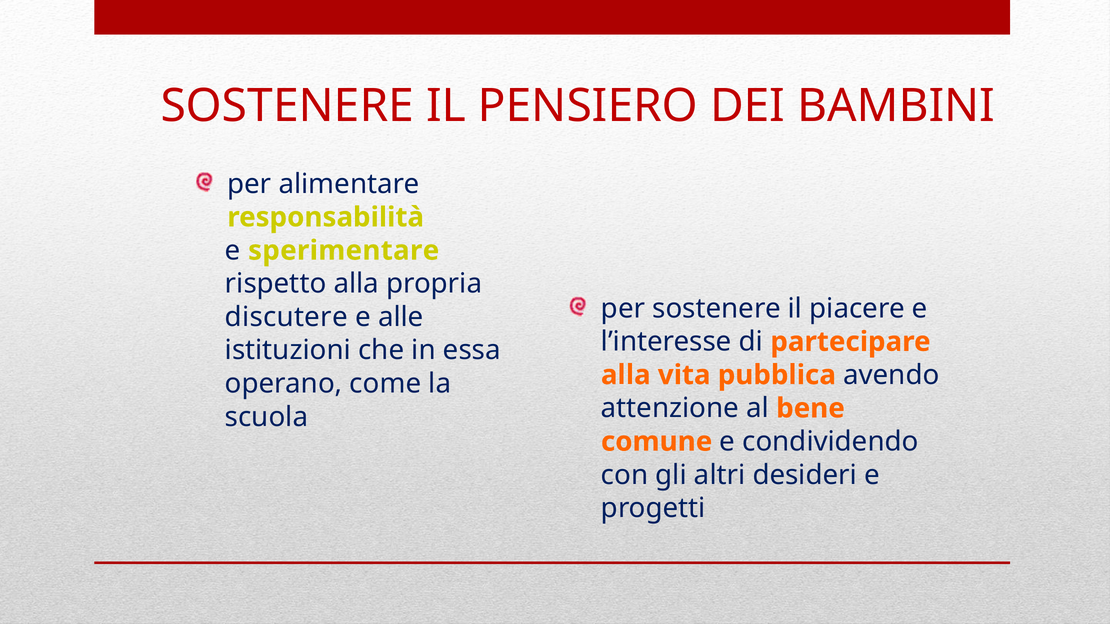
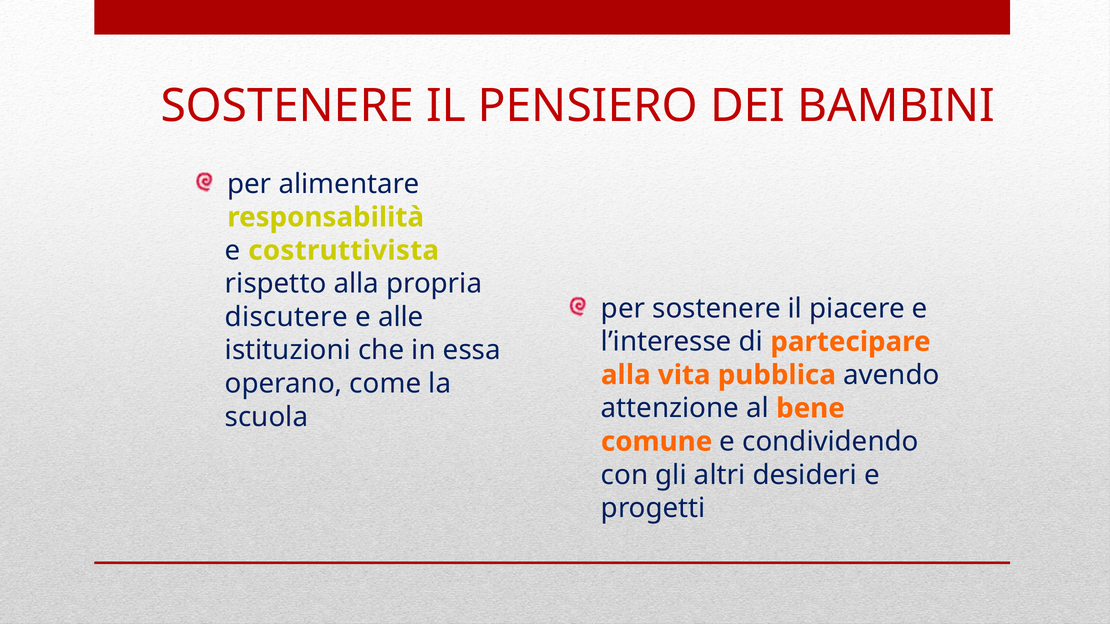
sperimentare: sperimentare -> costruttivista (344, 251)
